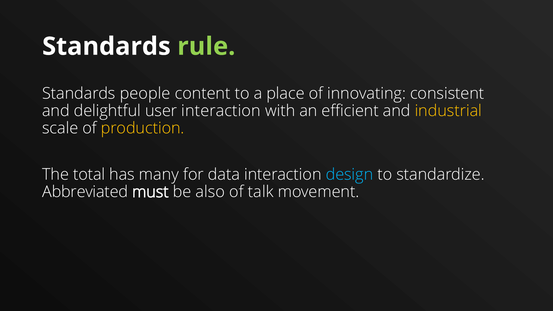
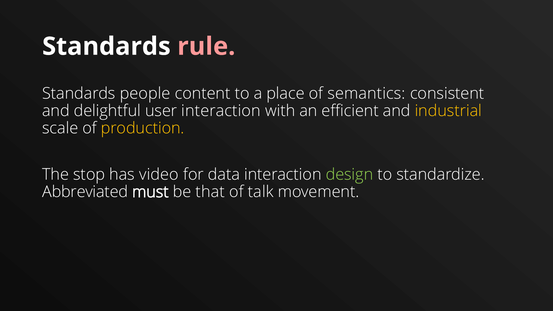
rule colour: light green -> pink (206, 46)
innovating: innovating -> semantics (366, 93)
total: total -> stop (89, 175)
many: many -> video (159, 175)
design colour: light blue -> light green (349, 175)
also: also -> that (210, 192)
